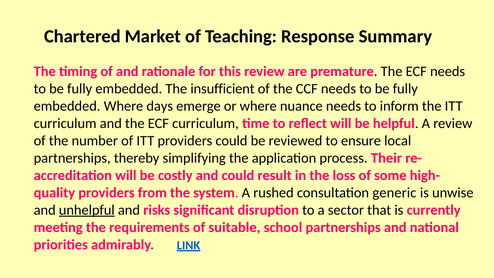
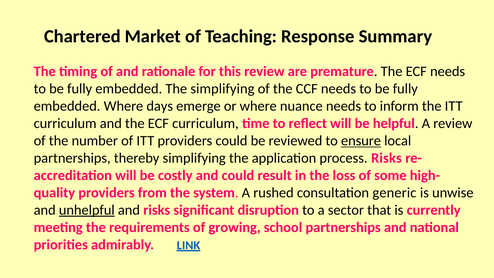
The insufficient: insufficient -> simplifying (222, 89)
ensure underline: none -> present (361, 141)
process Their: Their -> Risks (386, 158)
suitable: suitable -> growing (235, 227)
